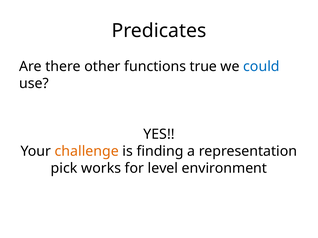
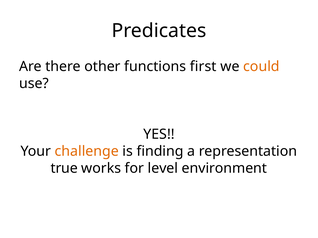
true: true -> first (203, 67)
could colour: blue -> orange (261, 67)
pick: pick -> true (64, 168)
